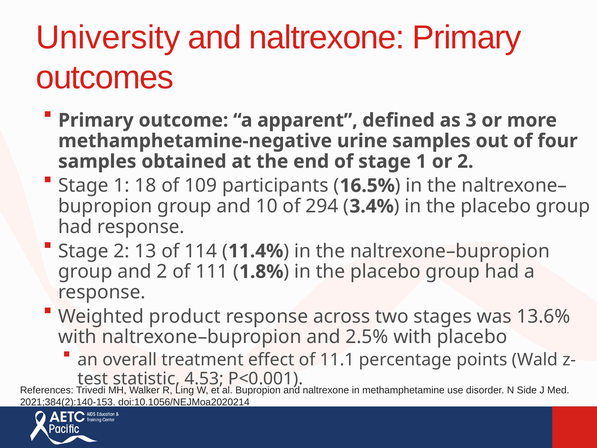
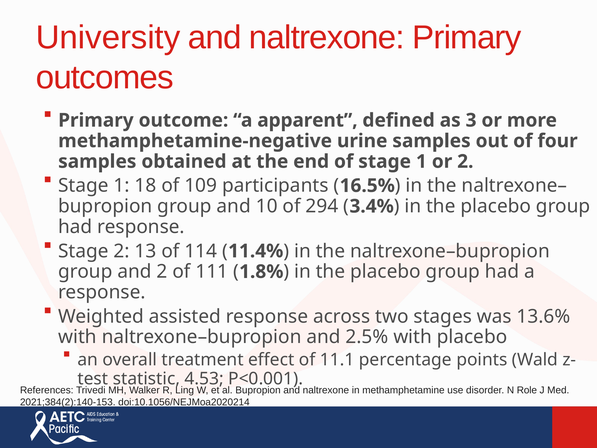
product: product -> assisted (185, 316)
Side: Side -> Role (527, 390)
